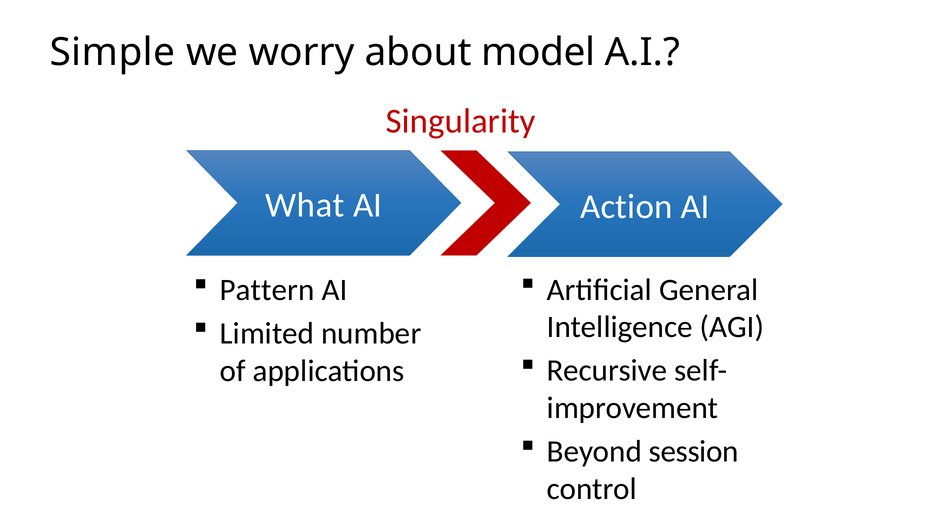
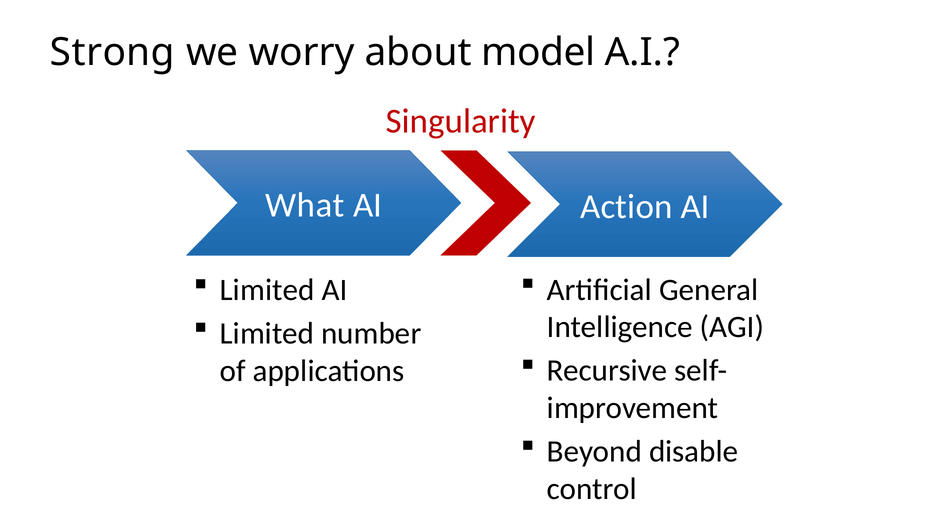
Simple: Simple -> Strong (112, 52)
Pattern: Pattern -> Limited (267, 290)
session: session -> disable (694, 452)
